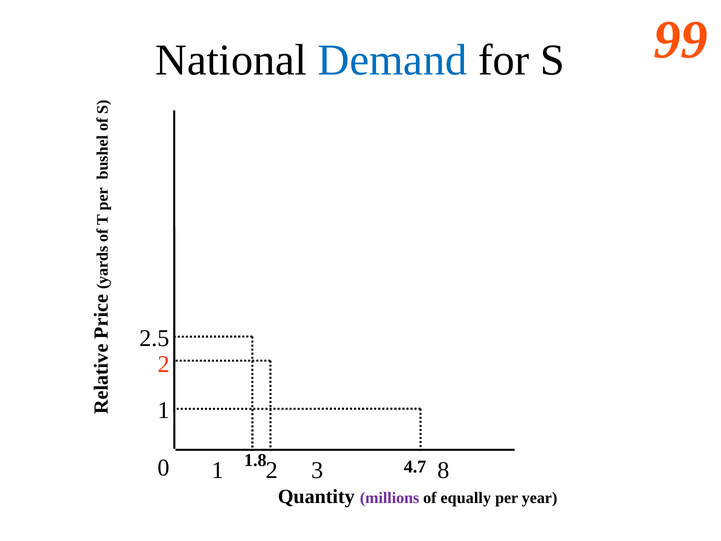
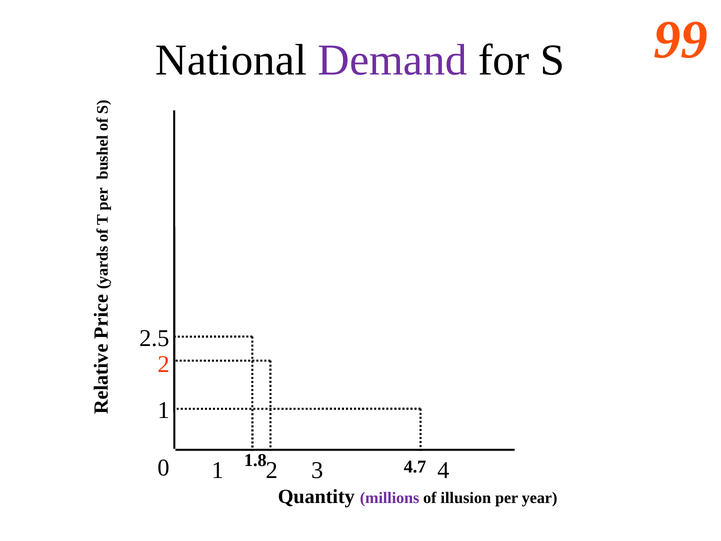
Demand colour: blue -> purple (392, 60)
8: 8 -> 4 (443, 470)
equally: equally -> illusion (466, 498)
